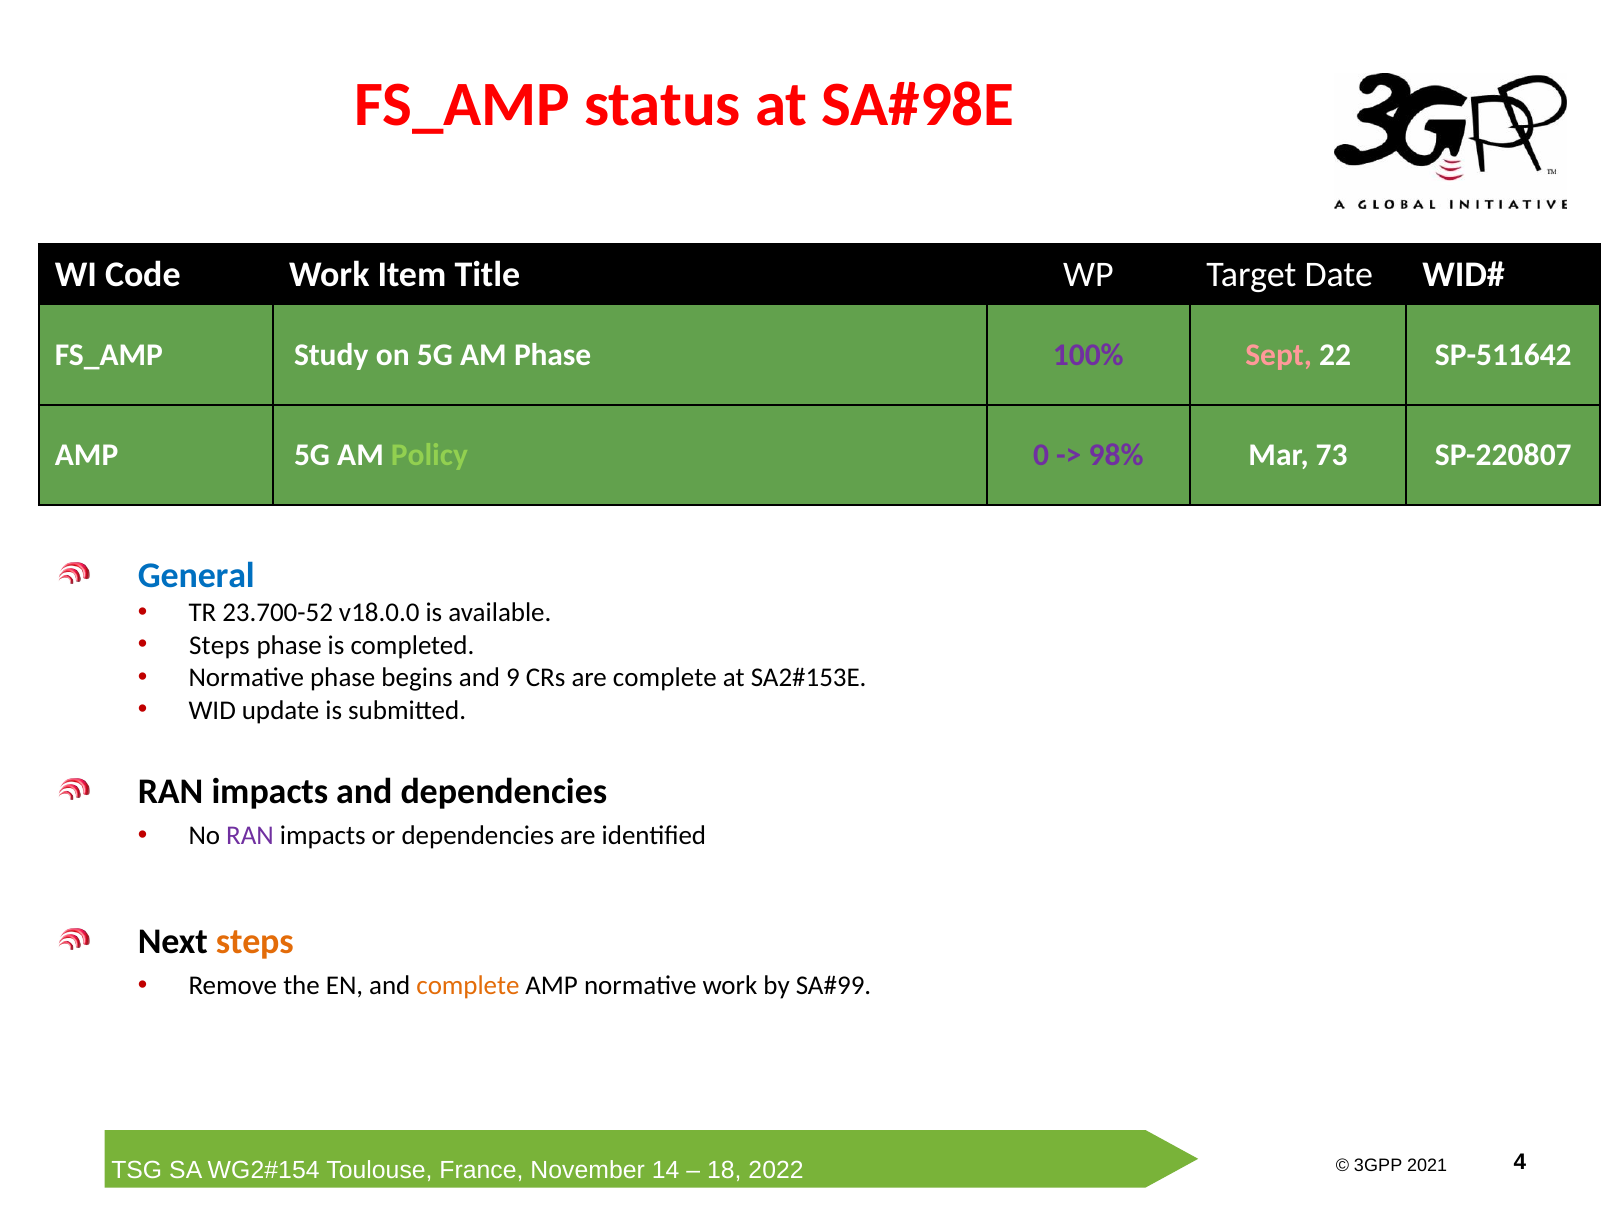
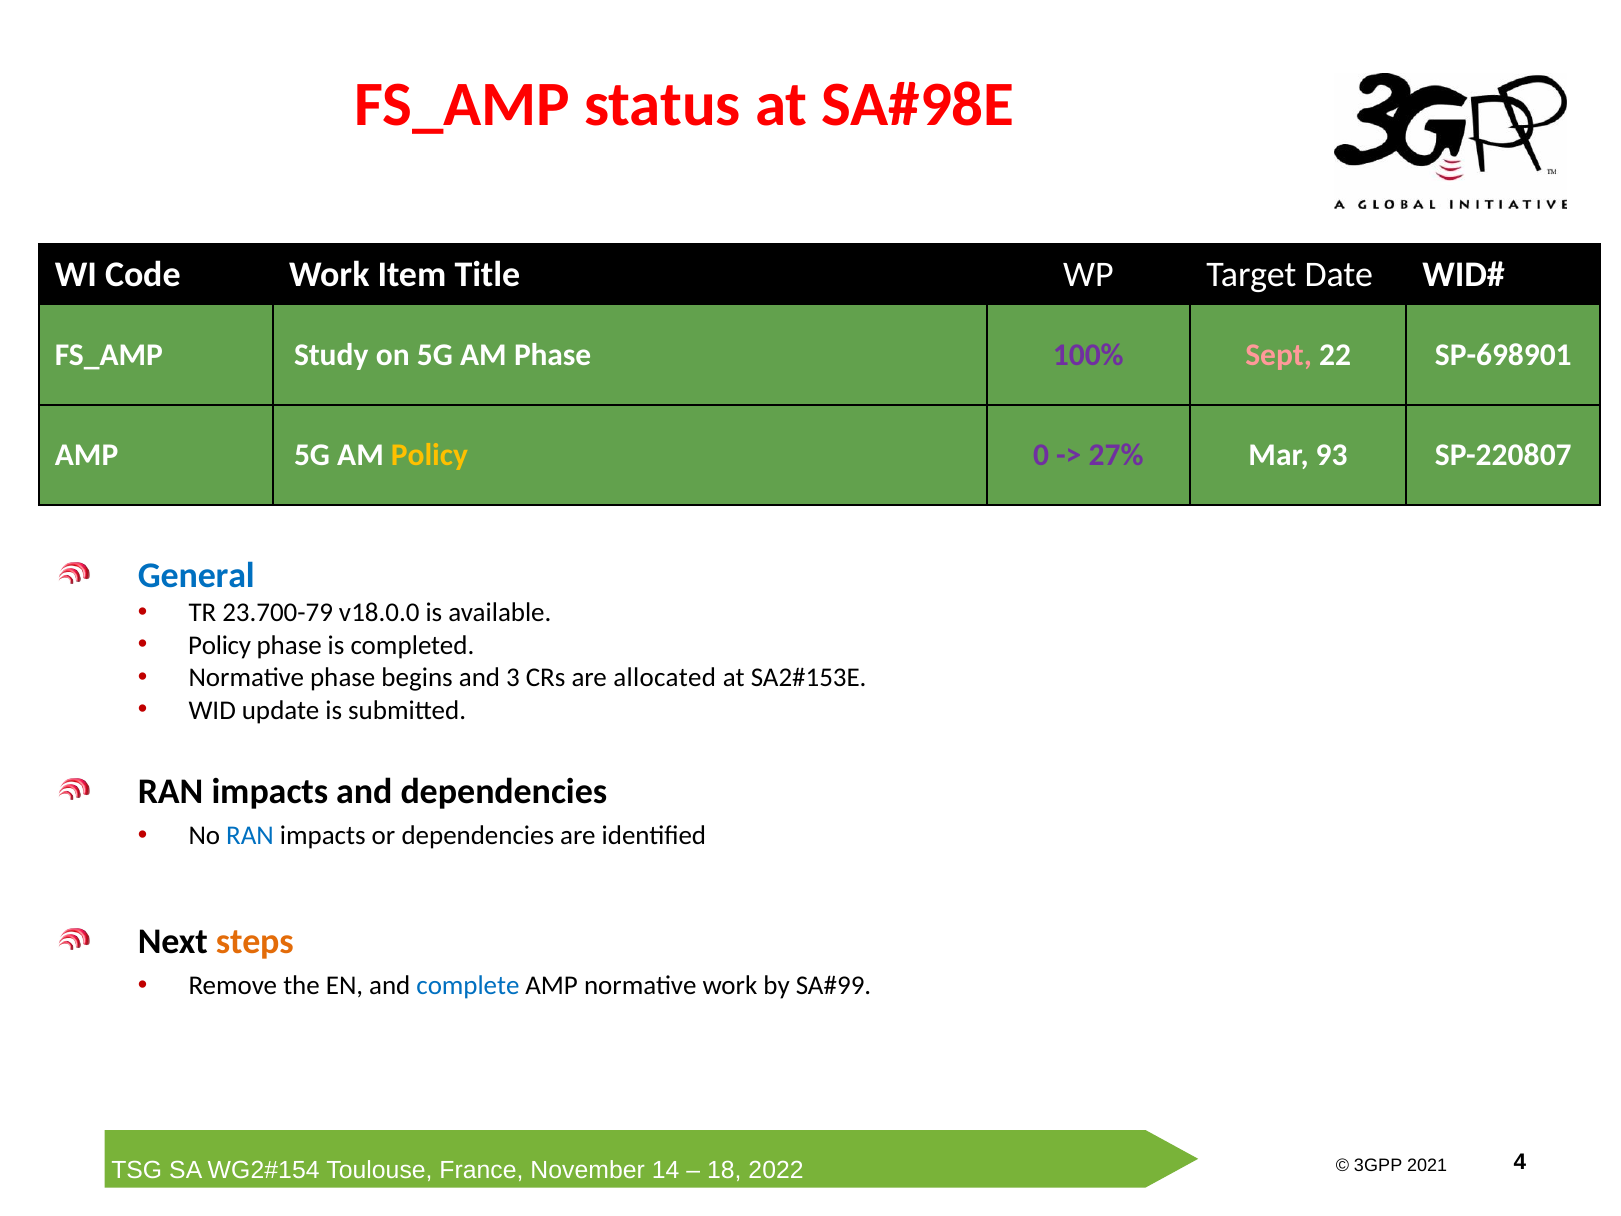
SP-511642: SP-511642 -> SP-698901 (1503, 355)
Policy colour: light green -> yellow (429, 455)
98%: 98% -> 27% (1116, 455)
73: 73 -> 93 (1332, 455)
23.700-52: 23.700-52 -> 23.700-79 (278, 613)
Steps: Steps -> Policy (220, 645)
9: 9 -> 3 (513, 678)
are complete: complete -> allocated (665, 678)
RAN colour: purple -> blue (250, 836)
complete colour: orange -> blue (468, 986)
